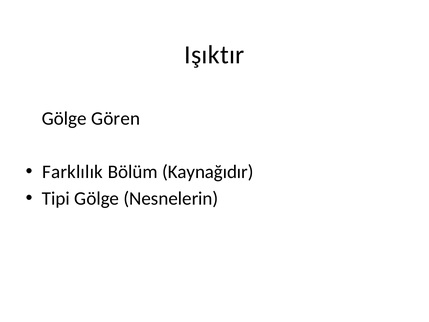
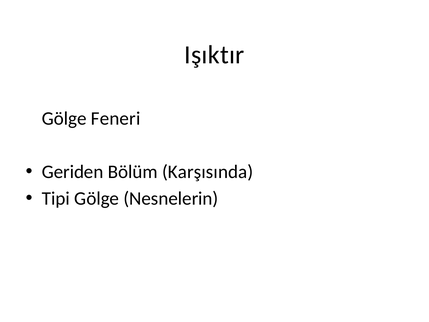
Gören: Gören -> Feneri (116, 118)
Farklılık: Farklılık -> Geriden (73, 172)
Kaynağıdır: Kaynağıdır -> Karşısında (208, 172)
